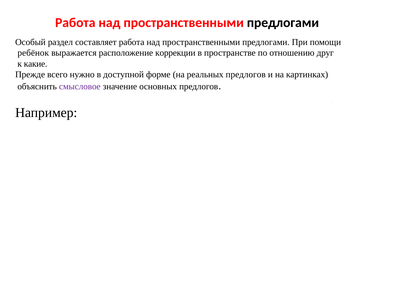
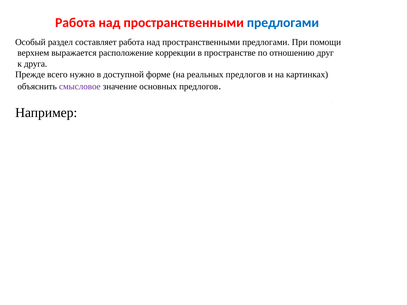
предлогами colour: black -> blue (283, 23)
ребёнок: ребёнок -> верхнем (33, 53)
какие: какие -> друга (36, 64)
